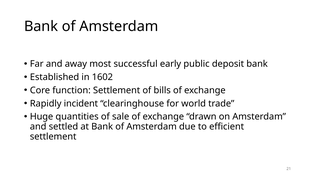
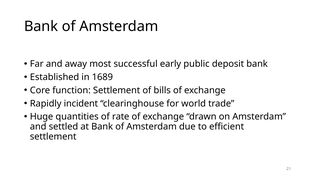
1602: 1602 -> 1689 (102, 77)
sale: sale -> rate (121, 117)
